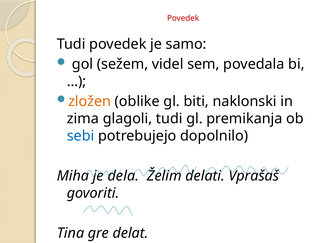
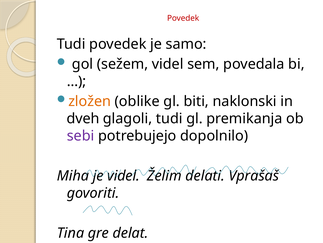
zima: zima -> dveh (83, 118)
sebi colour: blue -> purple (81, 136)
je dela: dela -> videl (123, 175)
